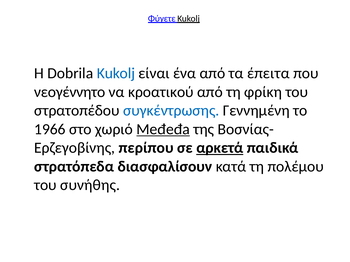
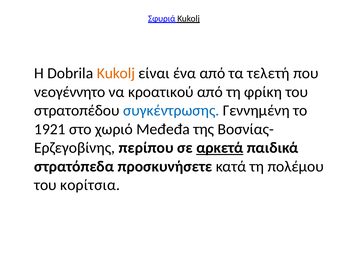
Φύγετε: Φύγετε -> Σφυριά (162, 19)
Kukolj colour: blue -> orange (116, 73)
έπειτα: έπειτα -> τελετή (268, 73)
1966: 1966 -> 1921 (50, 129)
Međeđa underline: present -> none (163, 129)
διασφαλίσουν: διασφαλίσουν -> προσκυνήσετε (165, 167)
συνήθης: συνήθης -> κορίτσια (90, 185)
